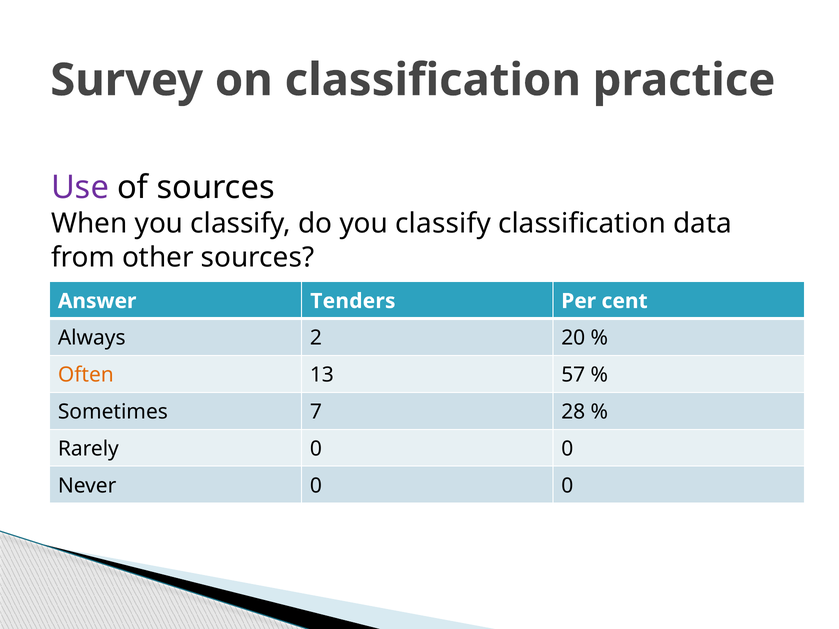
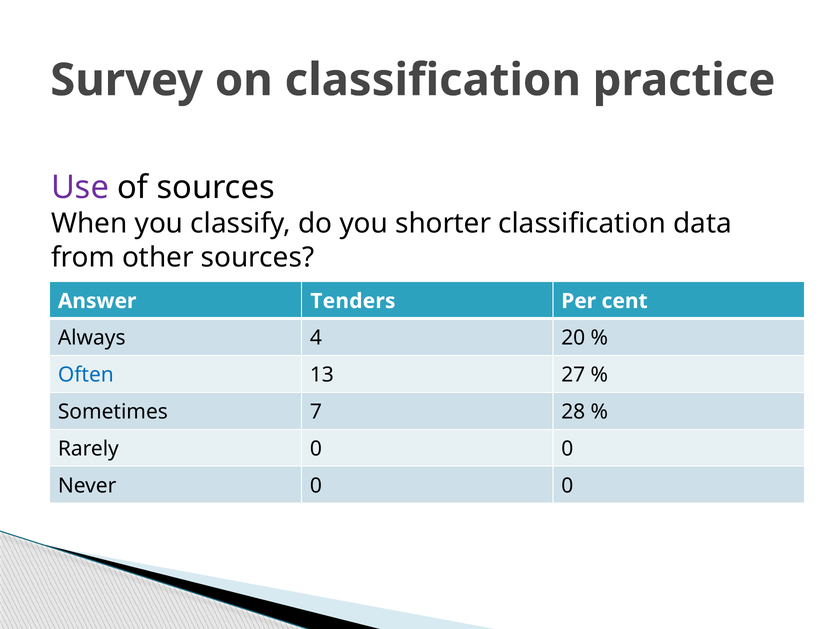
do you classify: classify -> shorter (443, 224)
2: 2 -> 4 (316, 338)
Often colour: orange -> blue (86, 375)
57: 57 -> 27 (573, 375)
